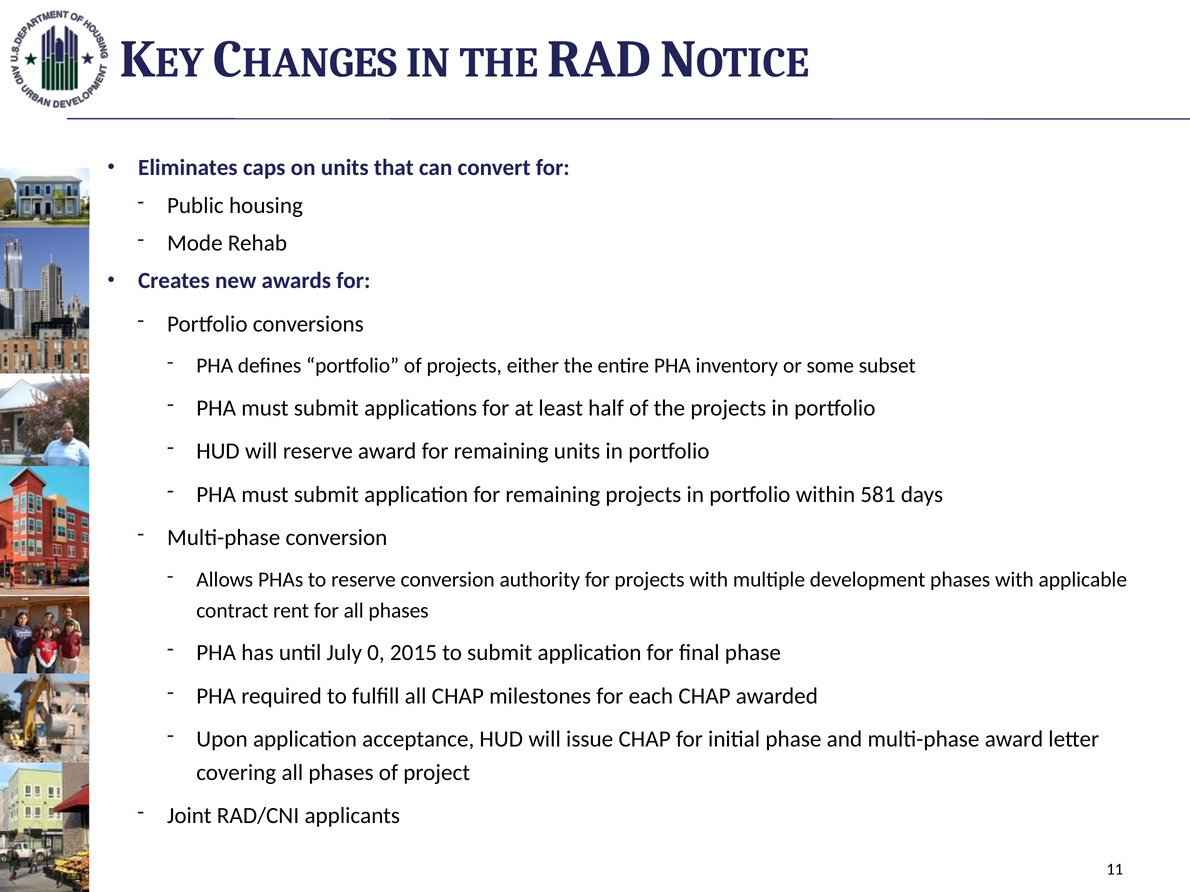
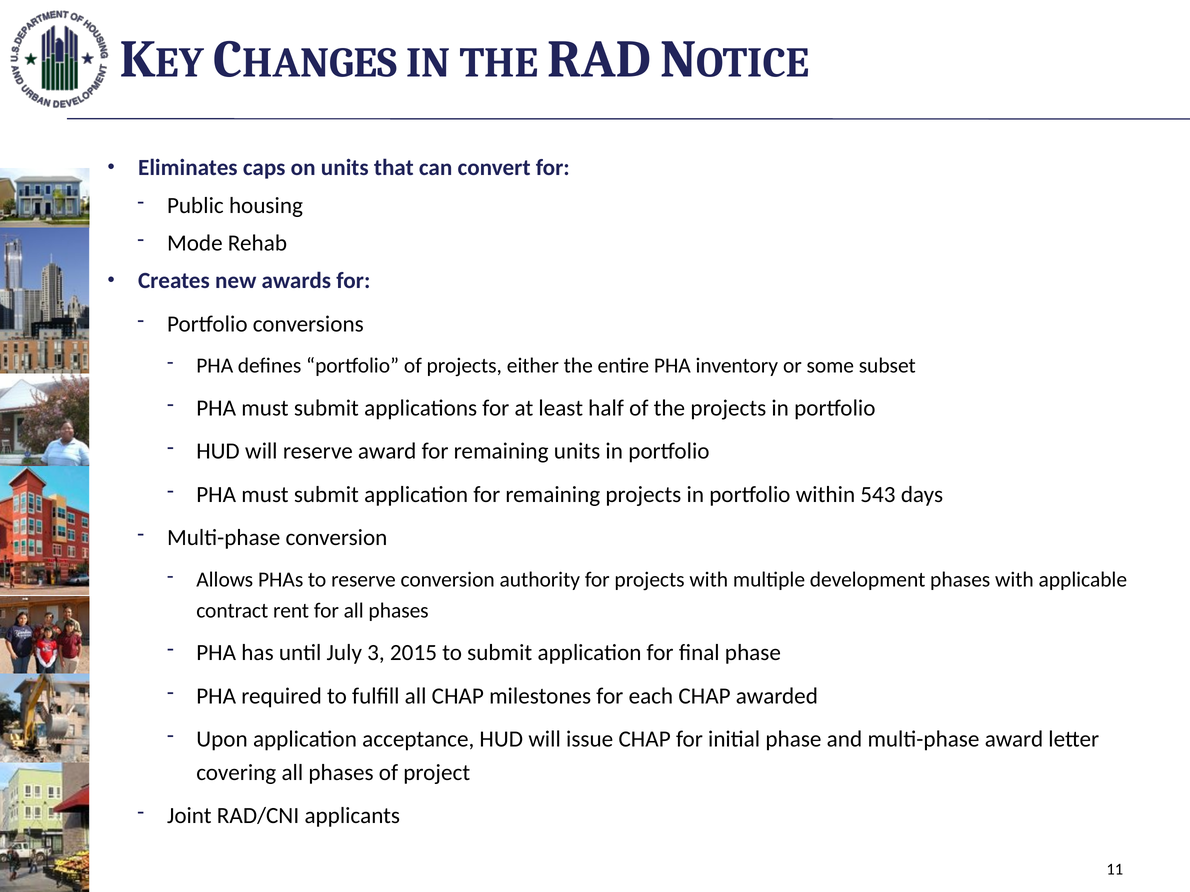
581: 581 -> 543 (878, 495)
0: 0 -> 3 (376, 653)
